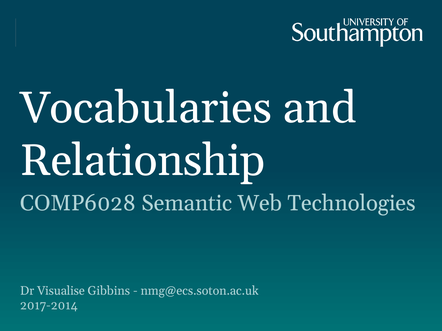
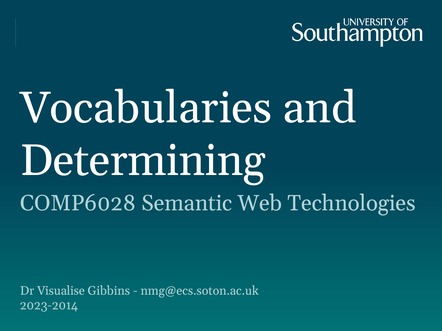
Relationship: Relationship -> Determining (143, 161)
2017-2014: 2017-2014 -> 2023-2014 (49, 306)
